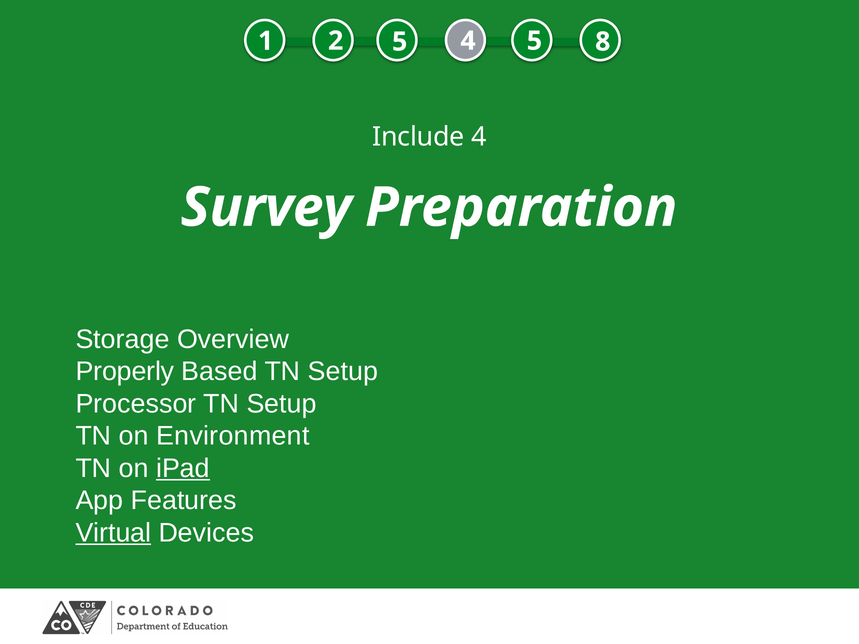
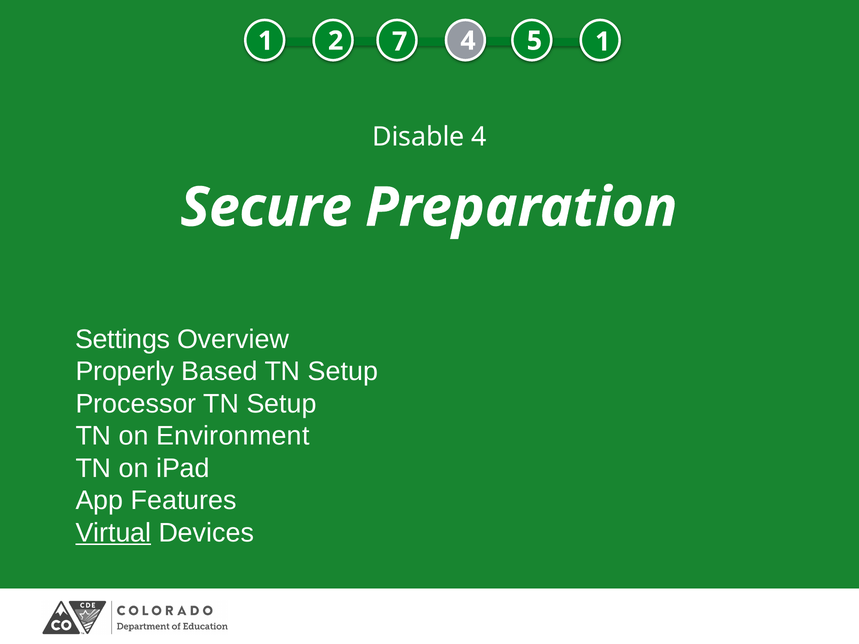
2 4 8: 8 -> 1 (603, 42)
1 5: 5 -> 7 (400, 42)
Include: Include -> Disable (418, 137)
Survey: Survey -> Secure (266, 208)
Storage: Storage -> Settings (123, 340)
iPad underline: present -> none (183, 468)
